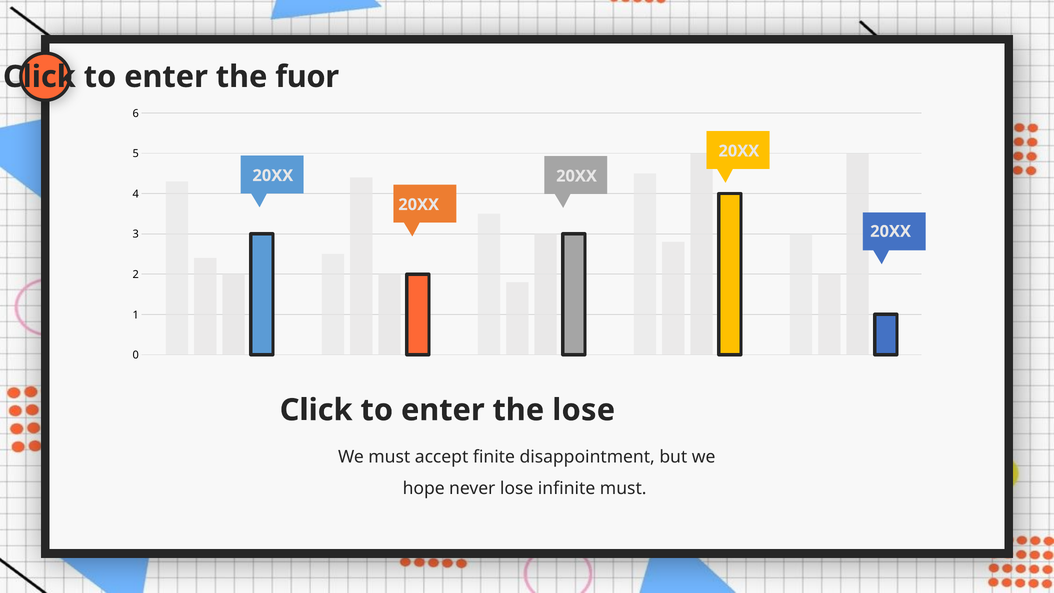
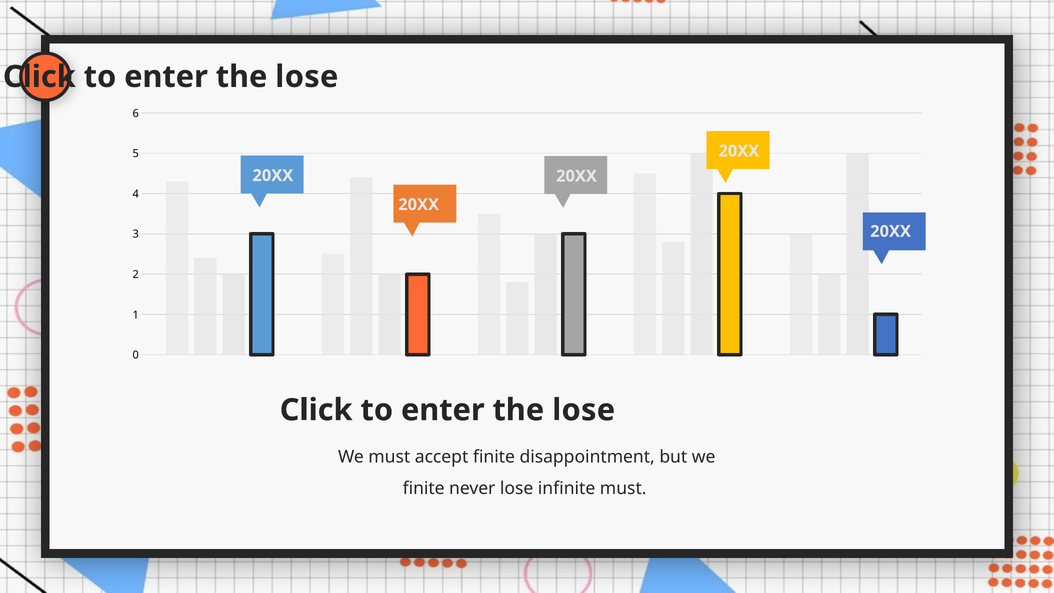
fuor: fuor -> lose (307, 77)
hope: hope -> finite (424, 488)
